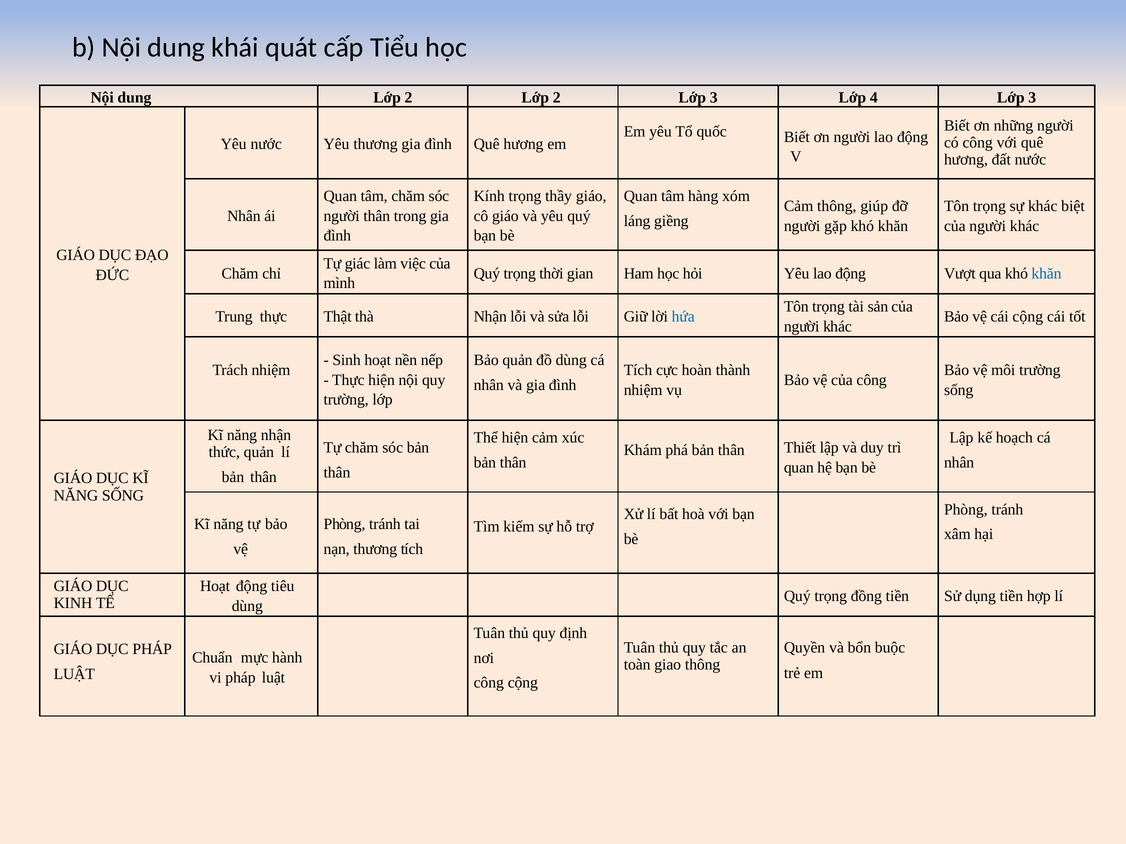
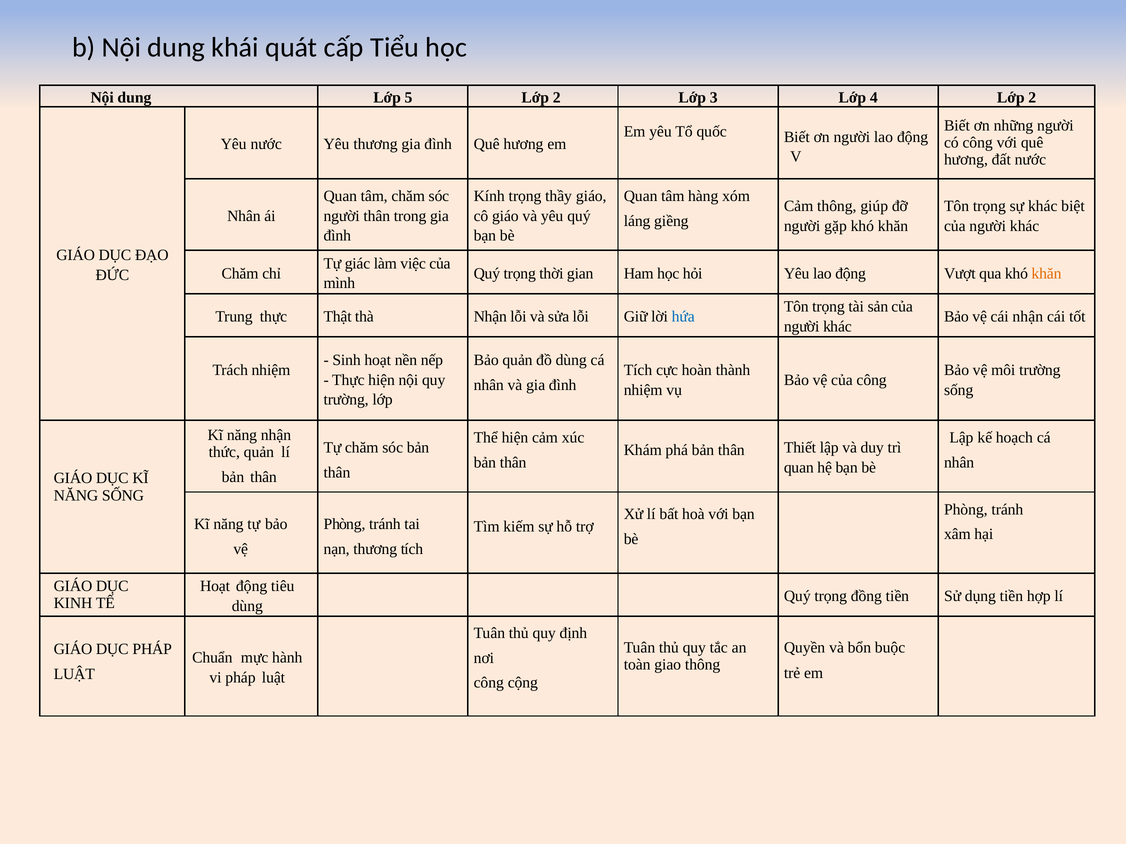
dung Lớp 2: 2 -> 5 (408, 97)
4 Lớp 3: 3 -> 2 (1032, 97)
khăn colour: blue -> orange (1046, 274)
cái cộng: cộng -> nhận (1028, 317)
